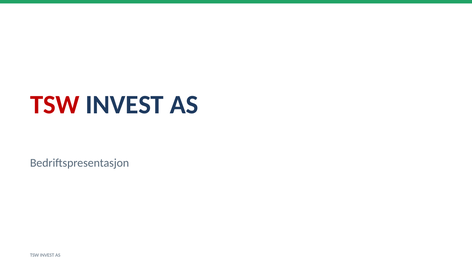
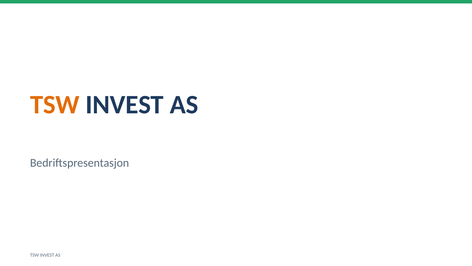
TSW colour: red -> orange (55, 105)
